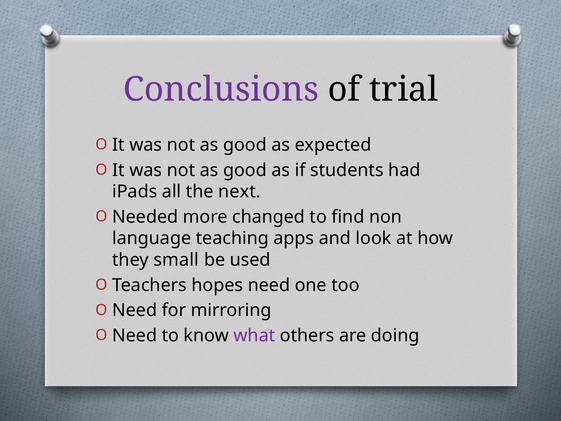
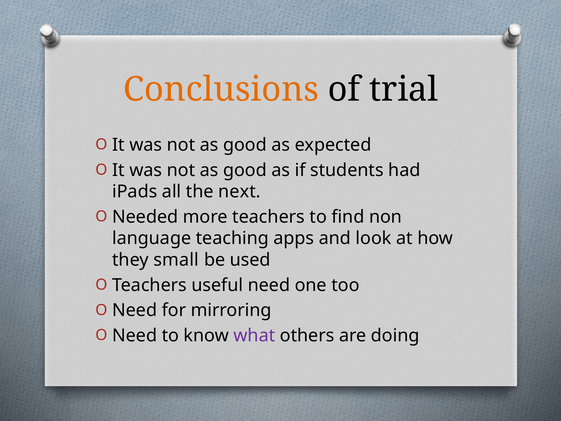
Conclusions colour: purple -> orange (221, 89)
more changed: changed -> teachers (269, 217)
hopes: hopes -> useful (217, 285)
